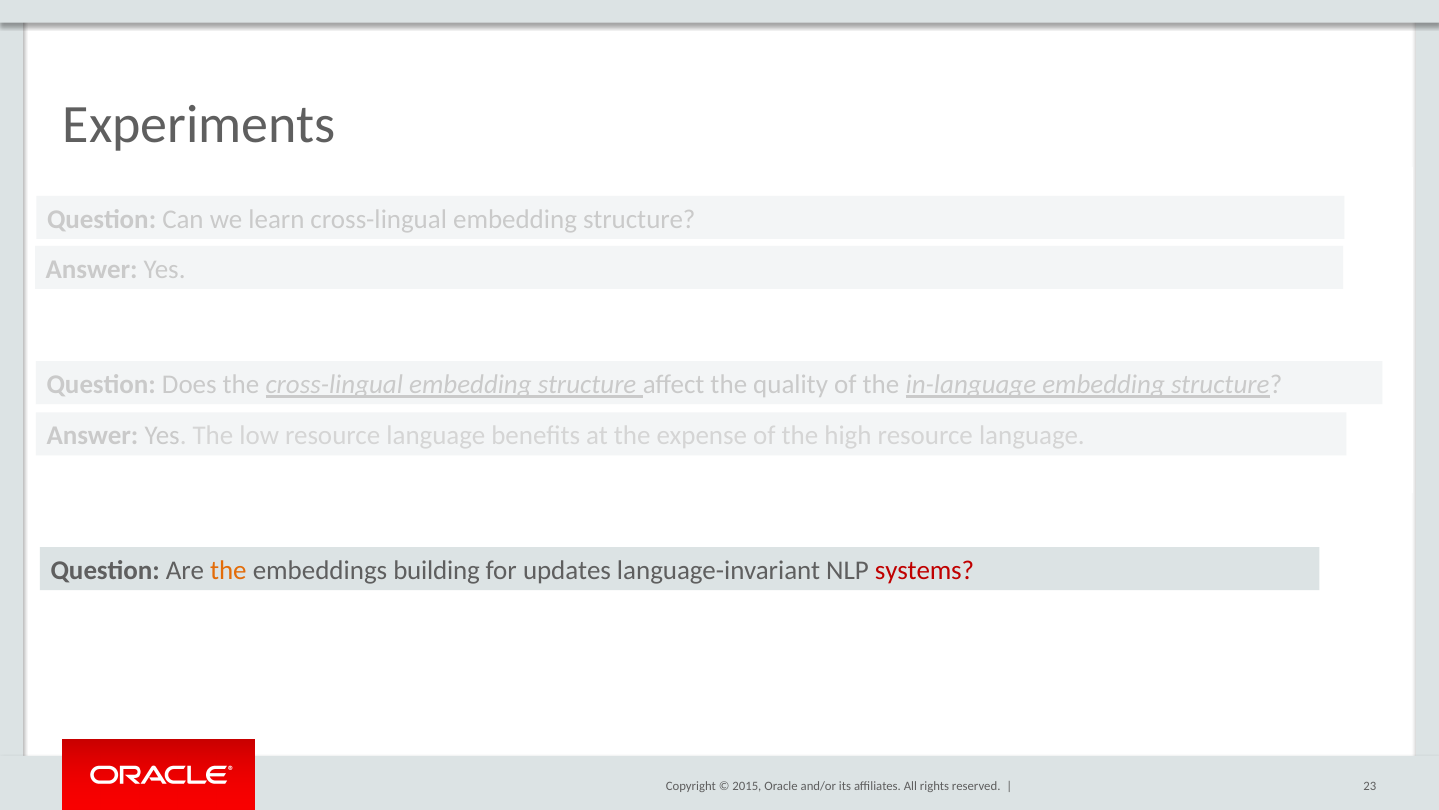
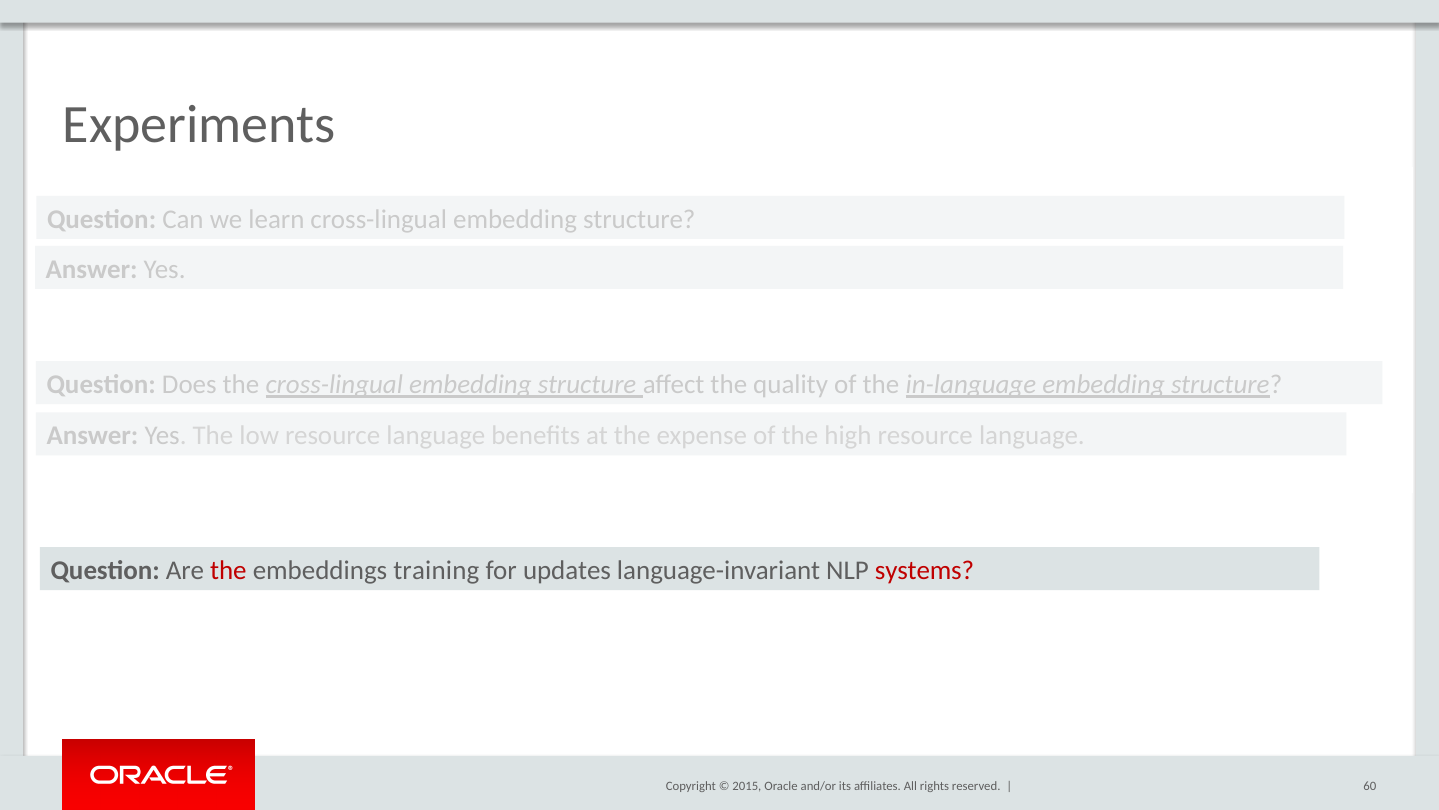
the colour: orange -> red (228, 570)
building: building -> training (436, 570)
23: 23 -> 60 (1370, 786)
